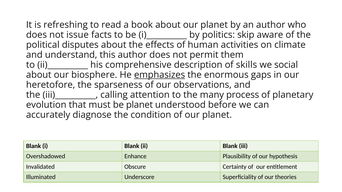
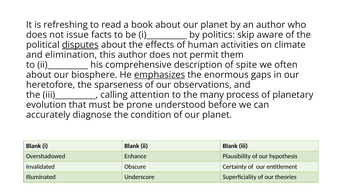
disputes underline: none -> present (80, 45)
understand: understand -> elimination (71, 55)
skills: skills -> spite (246, 65)
social: social -> often (286, 65)
be planet: planet -> prone (139, 105)
